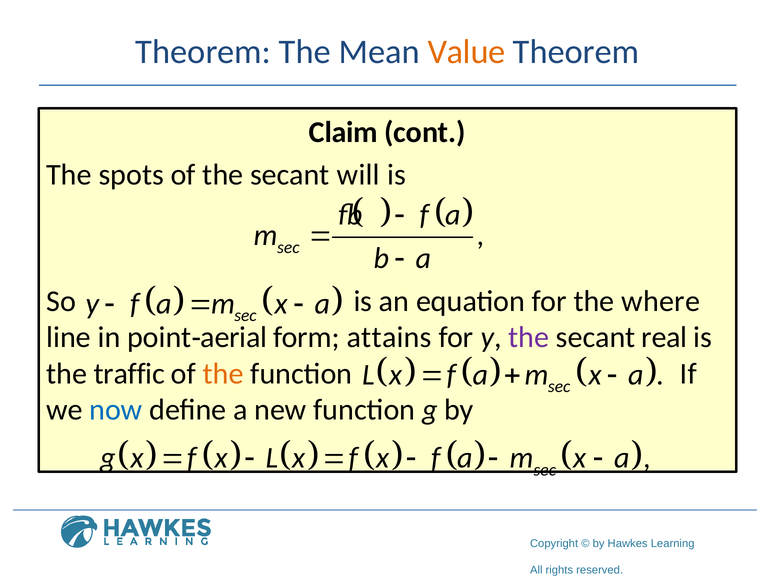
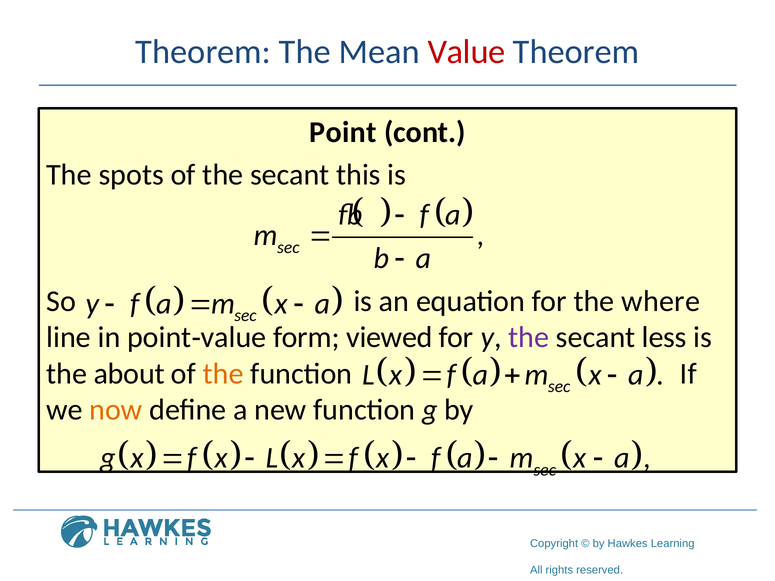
Value colour: orange -> red (467, 52)
Claim: Claim -> Point (343, 133)
will: will -> this (358, 175)
aerial: aerial -> value (234, 338)
attains: attains -> viewed (389, 338)
real: real -> less (664, 338)
traffic: traffic -> about (129, 374)
now colour: blue -> orange (116, 410)
